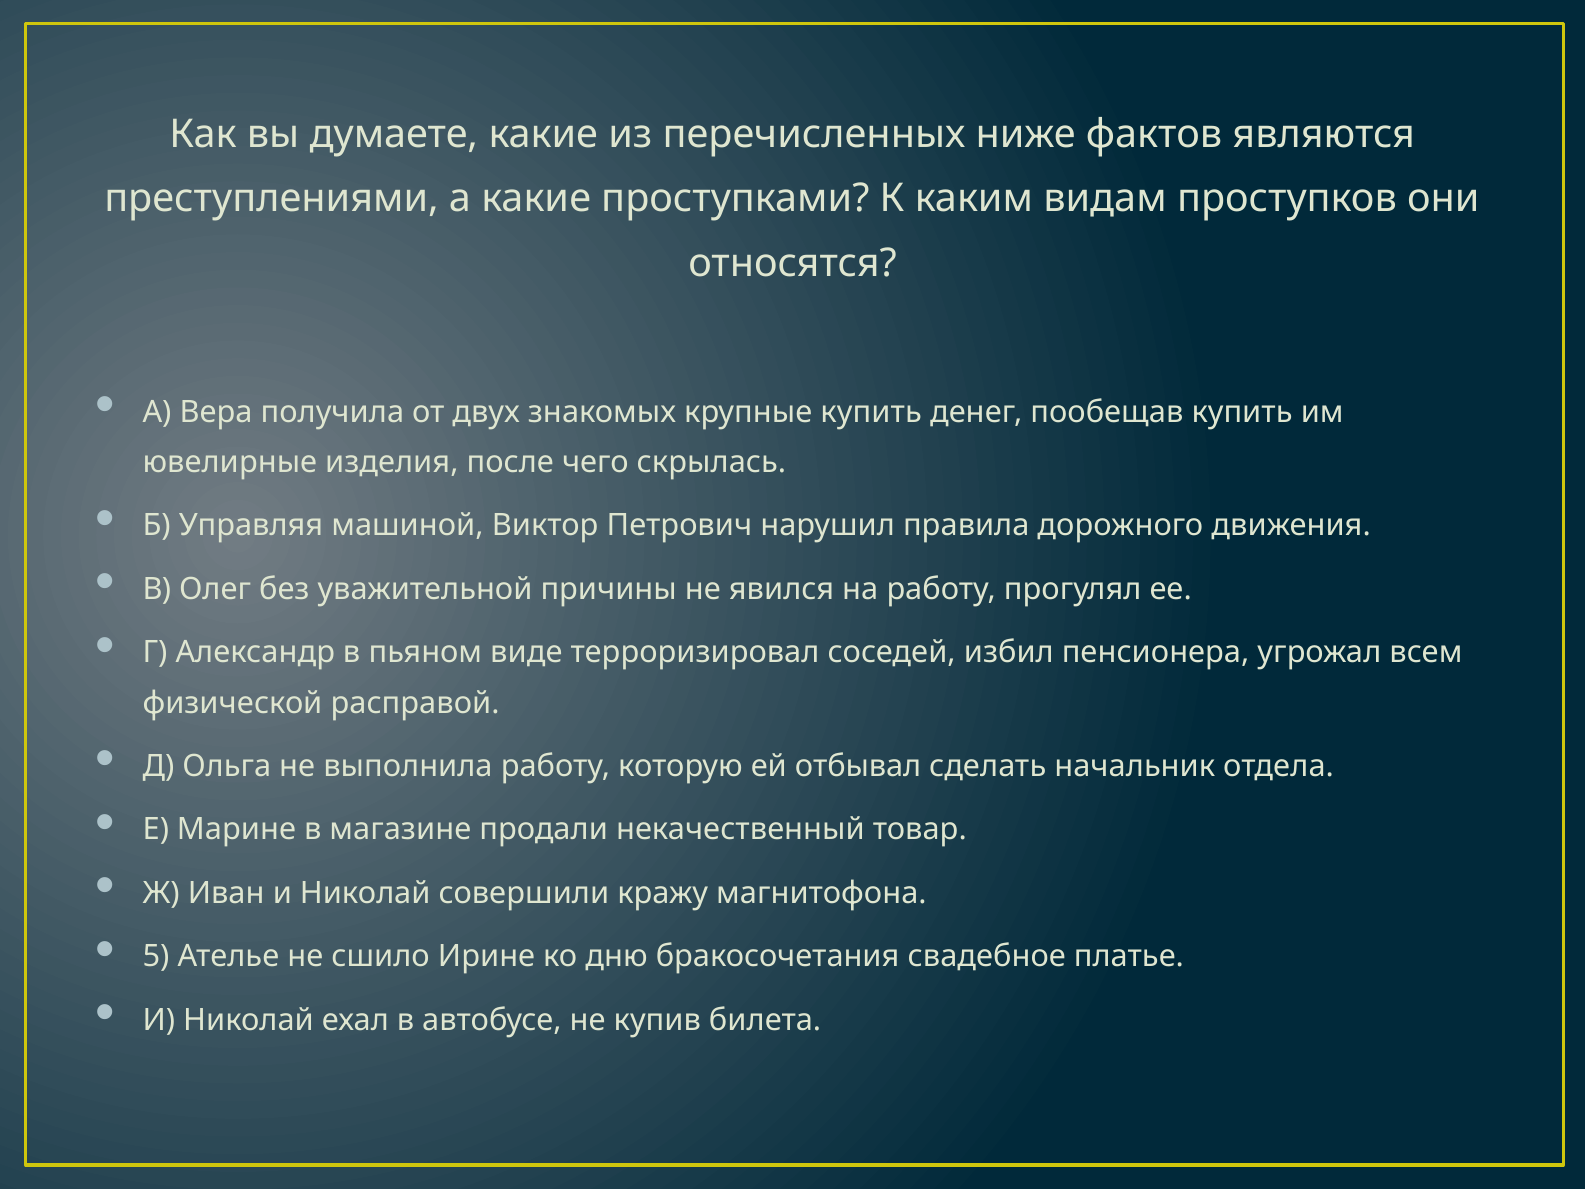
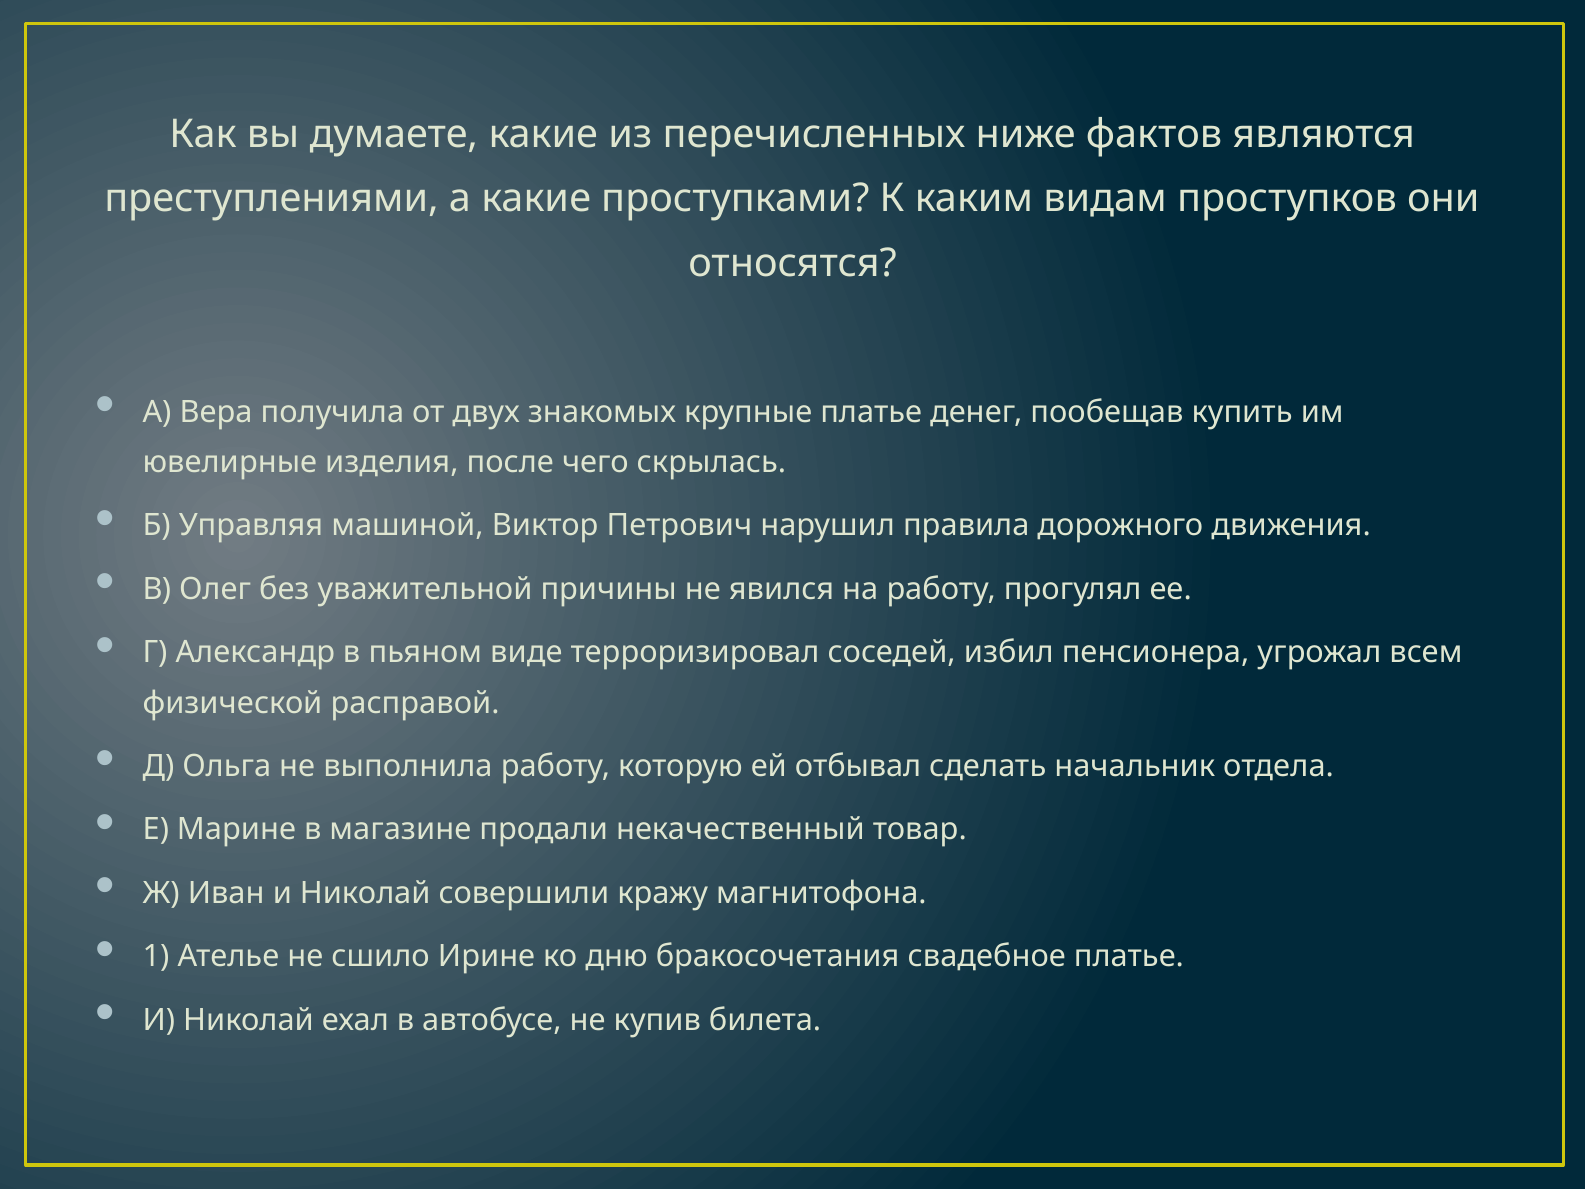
крупные купить: купить -> платье (871, 412)
5: 5 -> 1 (156, 957)
